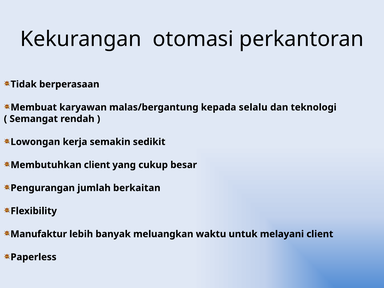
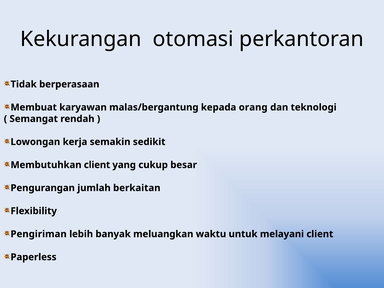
selalu: selalu -> orang (253, 107)
Manufaktur: Manufaktur -> Pengiriman (39, 234)
